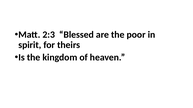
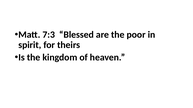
2:3: 2:3 -> 7:3 (49, 35)
